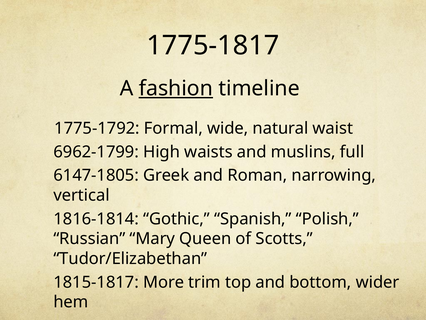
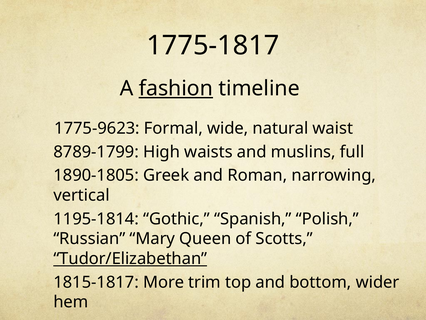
1775-1792: 1775-1792 -> 1775-9623 (97, 128)
6962-1799: 6962-1799 -> 8789-1799 (96, 152)
6147-1805: 6147-1805 -> 1890-1805 (96, 175)
1816-1814: 1816-1814 -> 1195-1814 (96, 219)
Tudor/Elizabethan underline: none -> present (130, 258)
